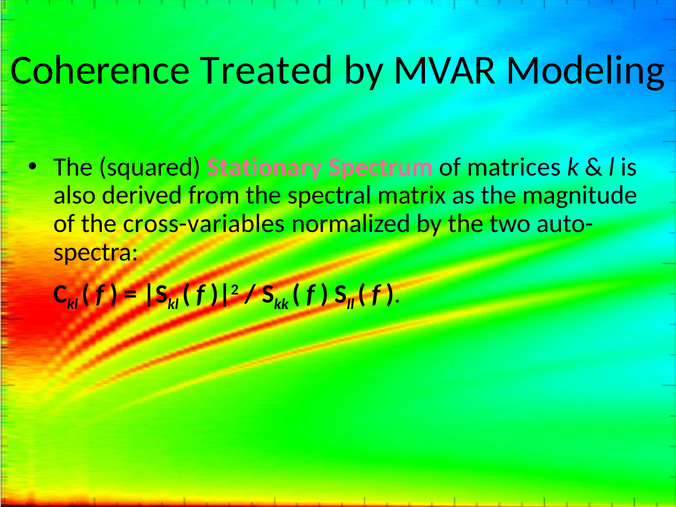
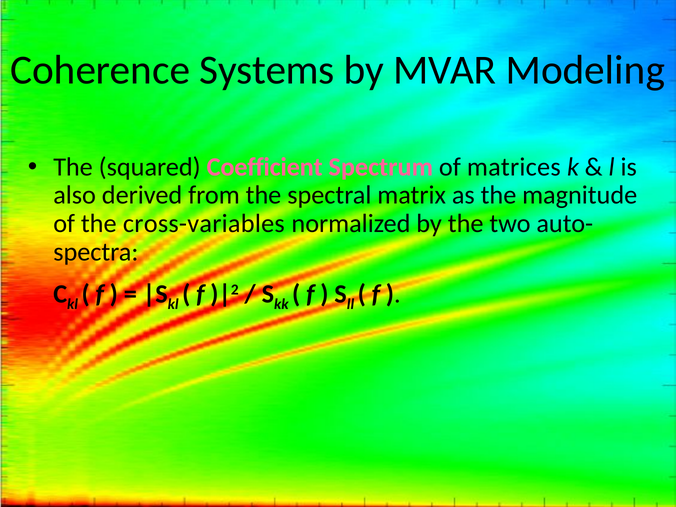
Treated: Treated -> Systems (267, 70)
Stationary: Stationary -> Coefficient (265, 167)
